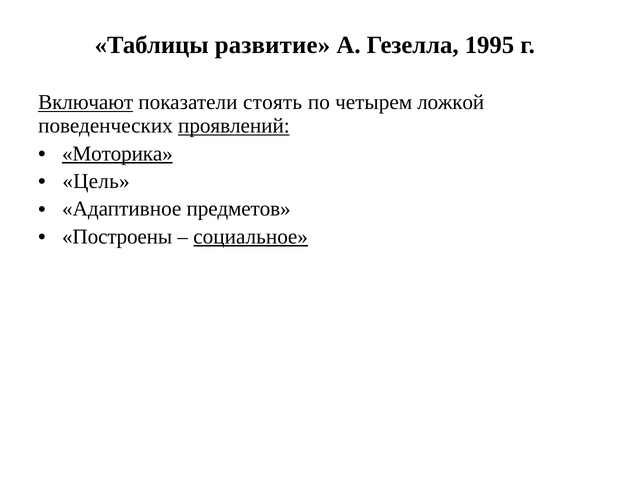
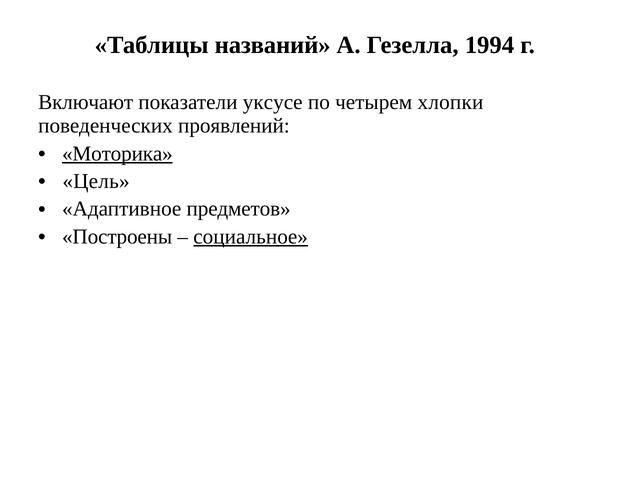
развитие: развитие -> названий (273, 45)
1995: 1995 -> 1994 (489, 45)
Включают underline: present -> none (86, 102)
стоять: стоять -> уксусе (273, 102)
ложкой: ложкой -> хлопки (450, 102)
проявлений underline: present -> none (234, 126)
